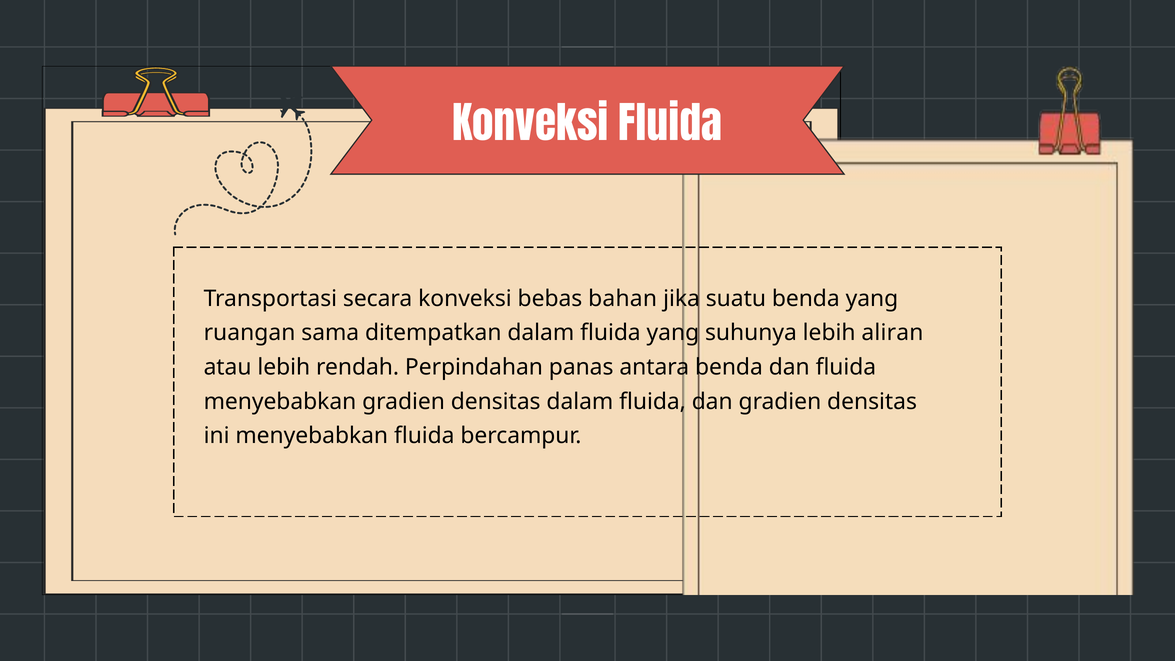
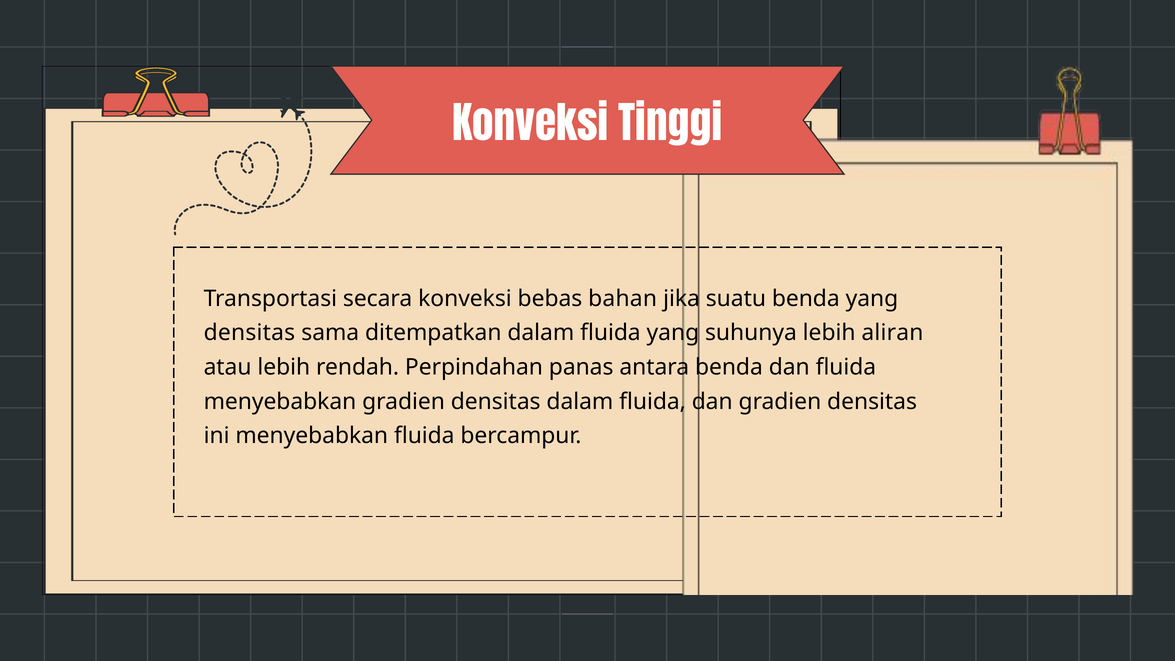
Konveksi Fluida: Fluida -> Tinggi (670, 126)
ruangan: ruangan -> densitas (249, 333)
